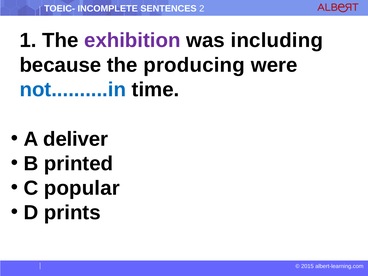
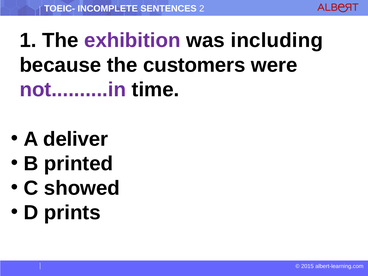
producing: producing -> customers (194, 65)
not..........in colour: blue -> purple (73, 90)
popular: popular -> showed (82, 188)
